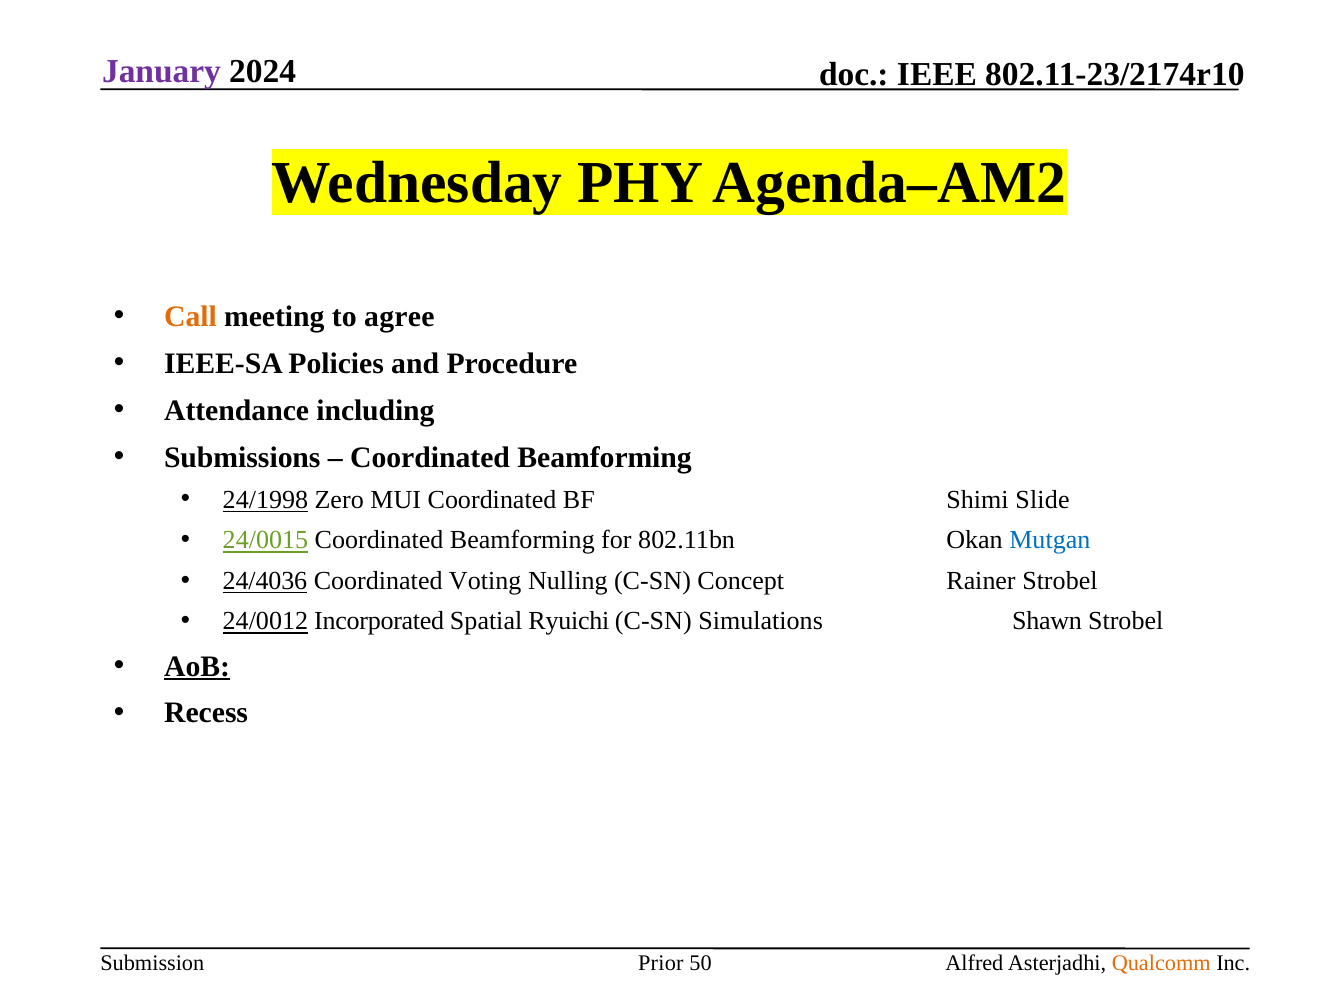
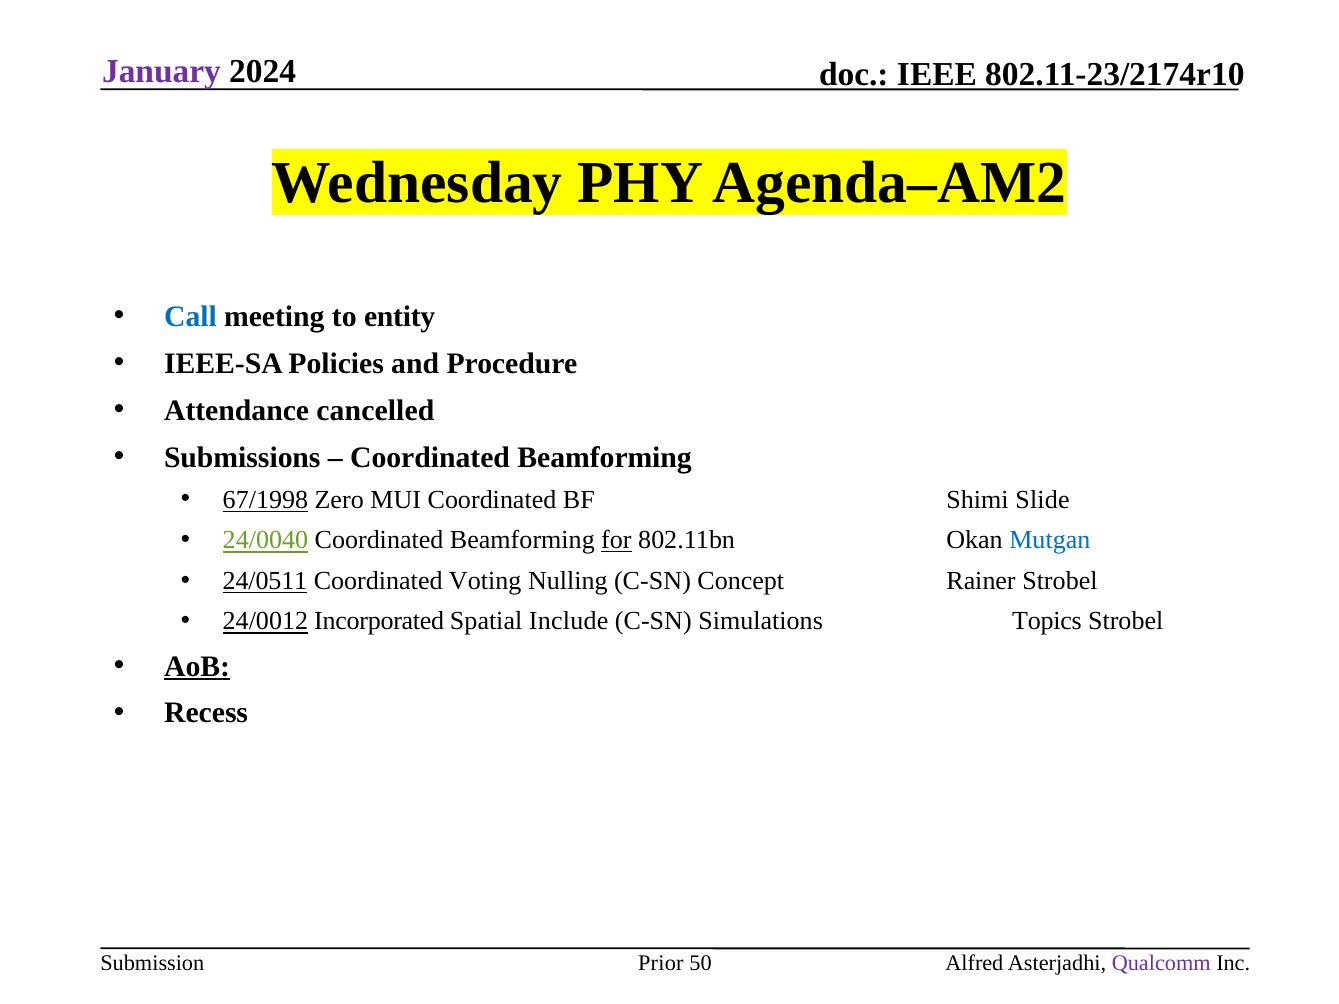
Call colour: orange -> blue (190, 317)
agree: agree -> entity (400, 317)
including: including -> cancelled (375, 410)
24/1998: 24/1998 -> 67/1998 (265, 500)
24/0015: 24/0015 -> 24/0040 (265, 540)
for underline: none -> present (616, 540)
24/4036: 24/4036 -> 24/0511 (265, 581)
Ryuichi: Ryuichi -> Include (569, 621)
Shawn: Shawn -> Topics (1047, 621)
Qualcomm colour: orange -> purple (1161, 963)
